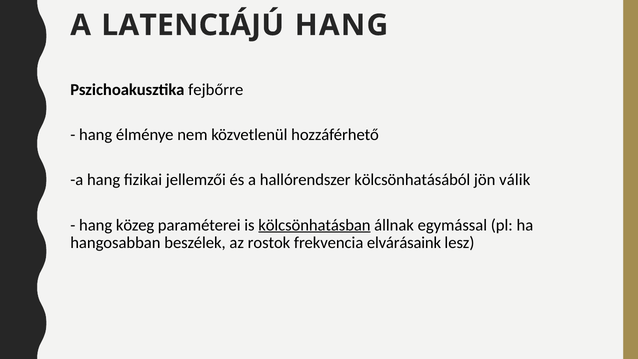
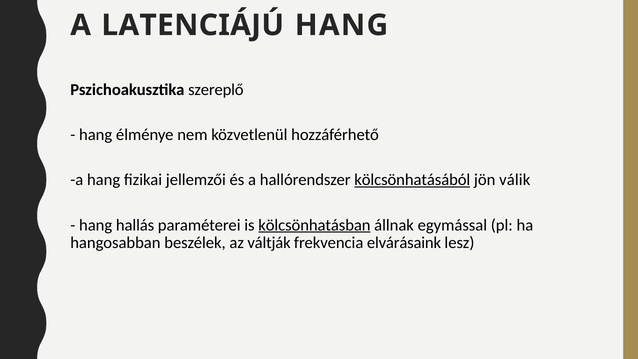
fejbőrre: fejbőrre -> szereplő (216, 90)
kölcsönhatásából underline: none -> present (412, 180)
közeg: közeg -> hallás (135, 225)
rostok: rostok -> váltják (269, 243)
